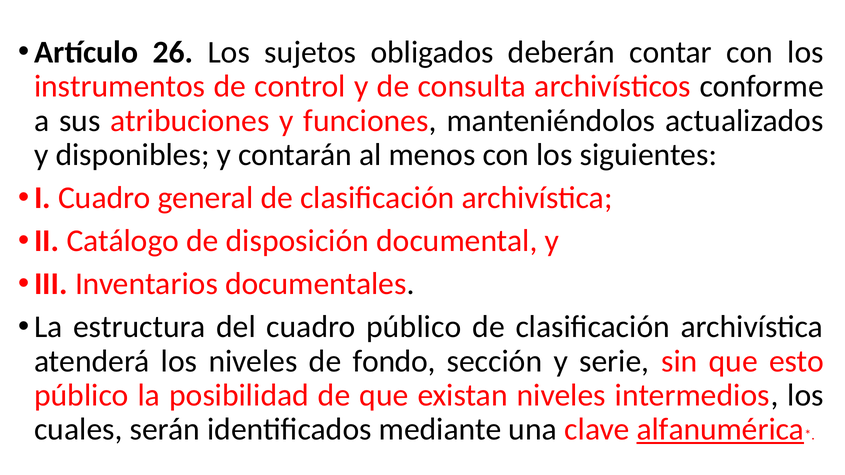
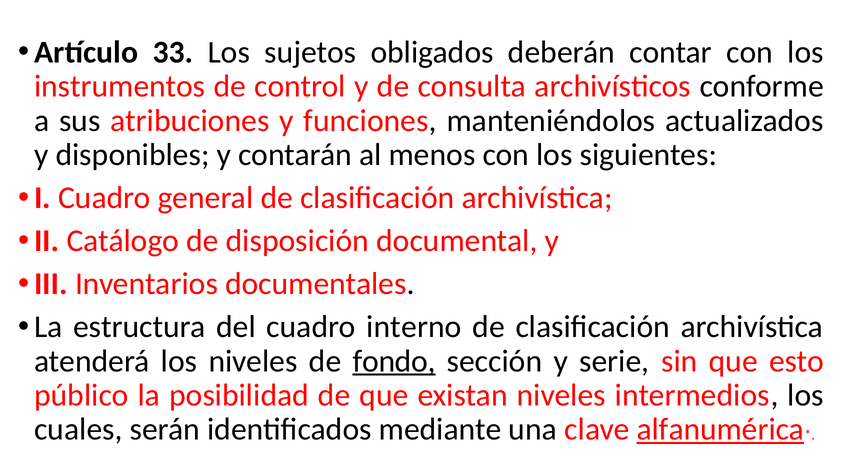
26: 26 -> 33 (173, 52)
cuadro público: público -> interno (414, 327)
fondo underline: none -> present (394, 361)
